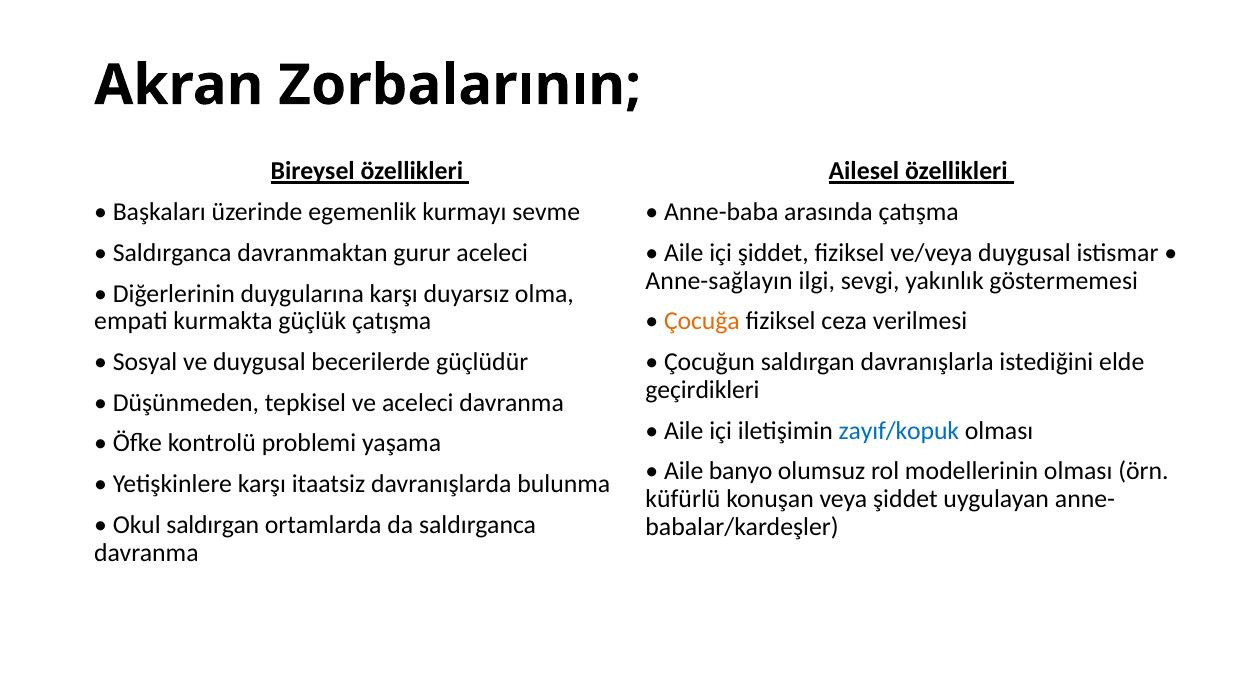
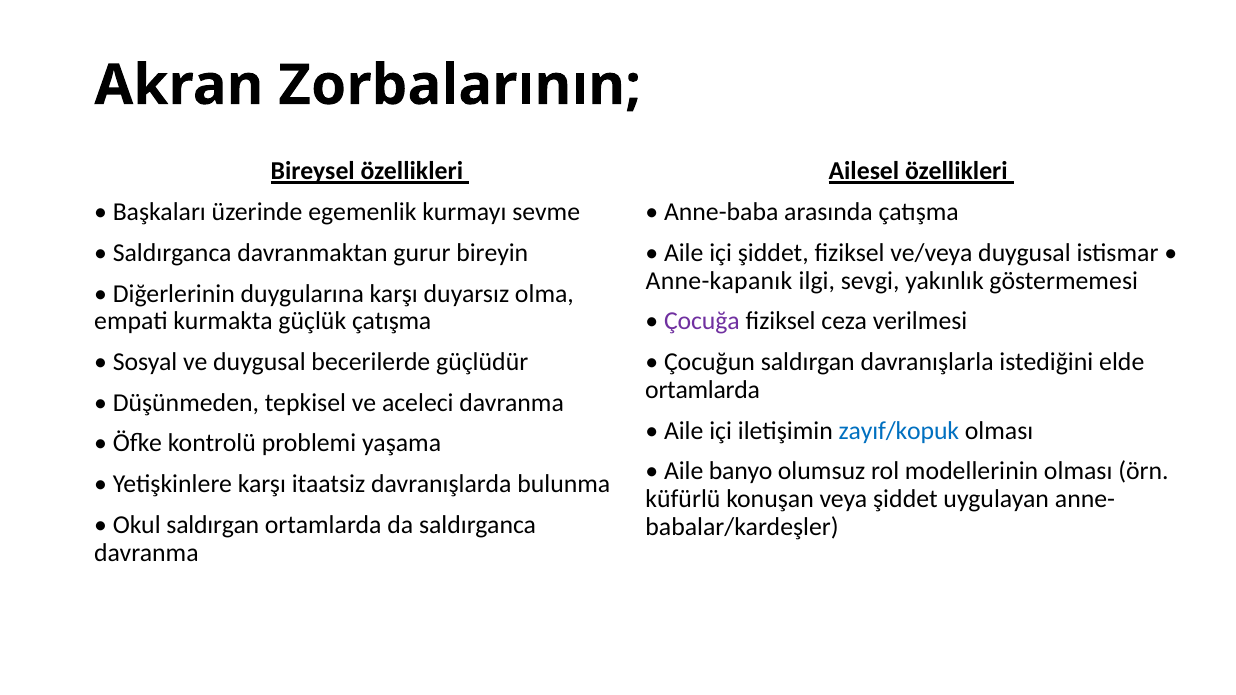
gurur aceleci: aceleci -> bireyin (492, 253)
Anne-sağlayın: Anne-sağlayın -> Anne-kapanık (719, 281)
Çocuğa colour: orange -> purple (702, 321)
geçirdikleri: geçirdikleri -> ortamlarda (703, 390)
